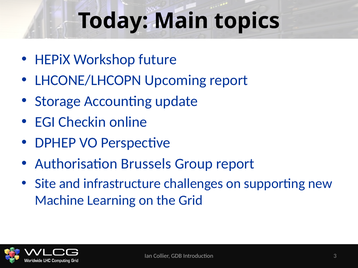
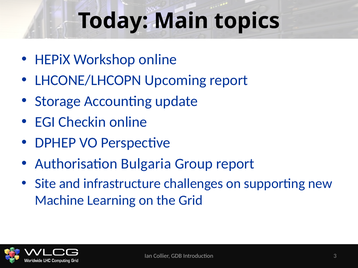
Workshop future: future -> online (158, 60)
Brussels: Brussels -> Bulgaria (146, 164)
